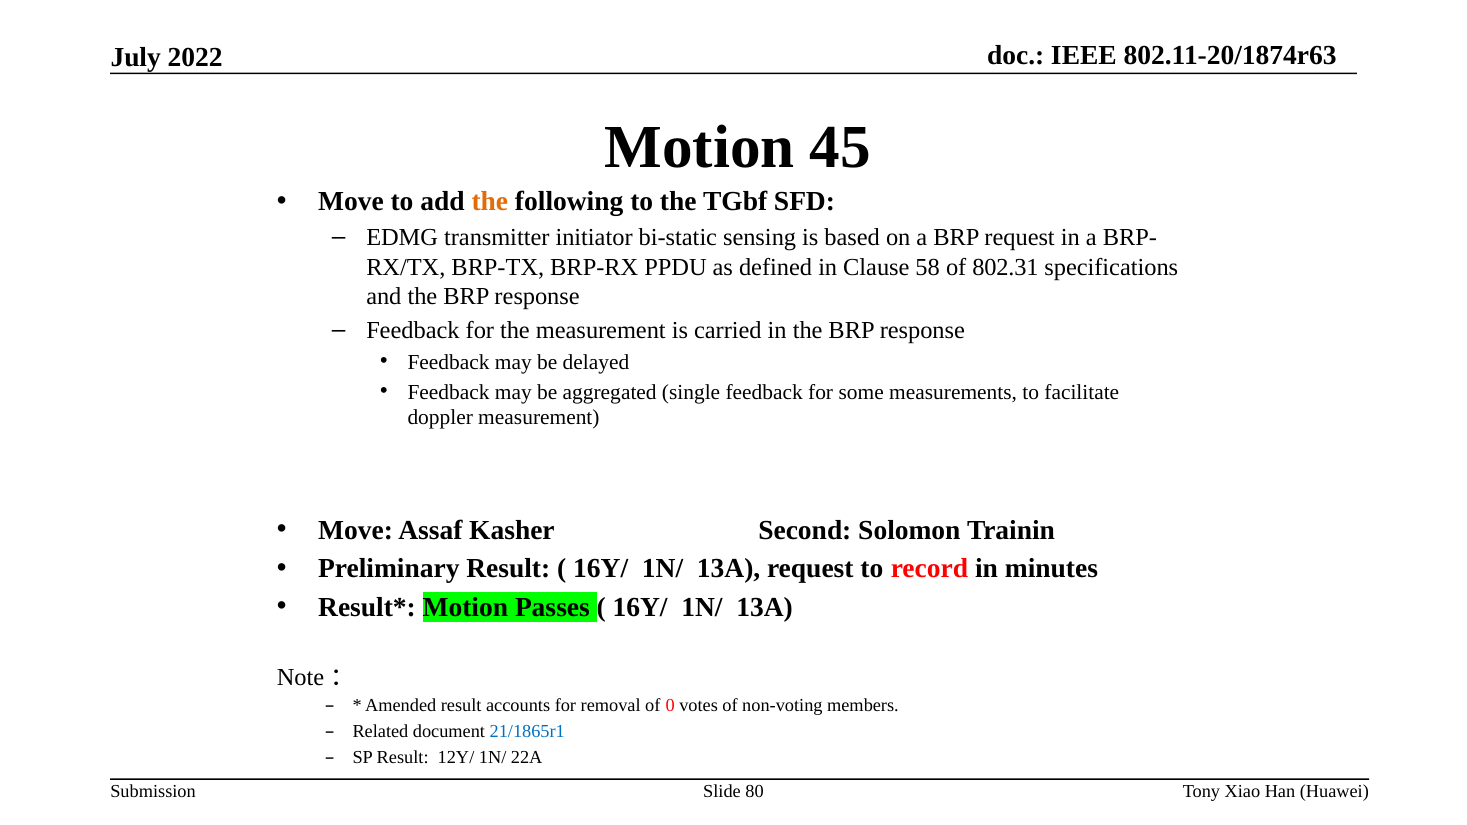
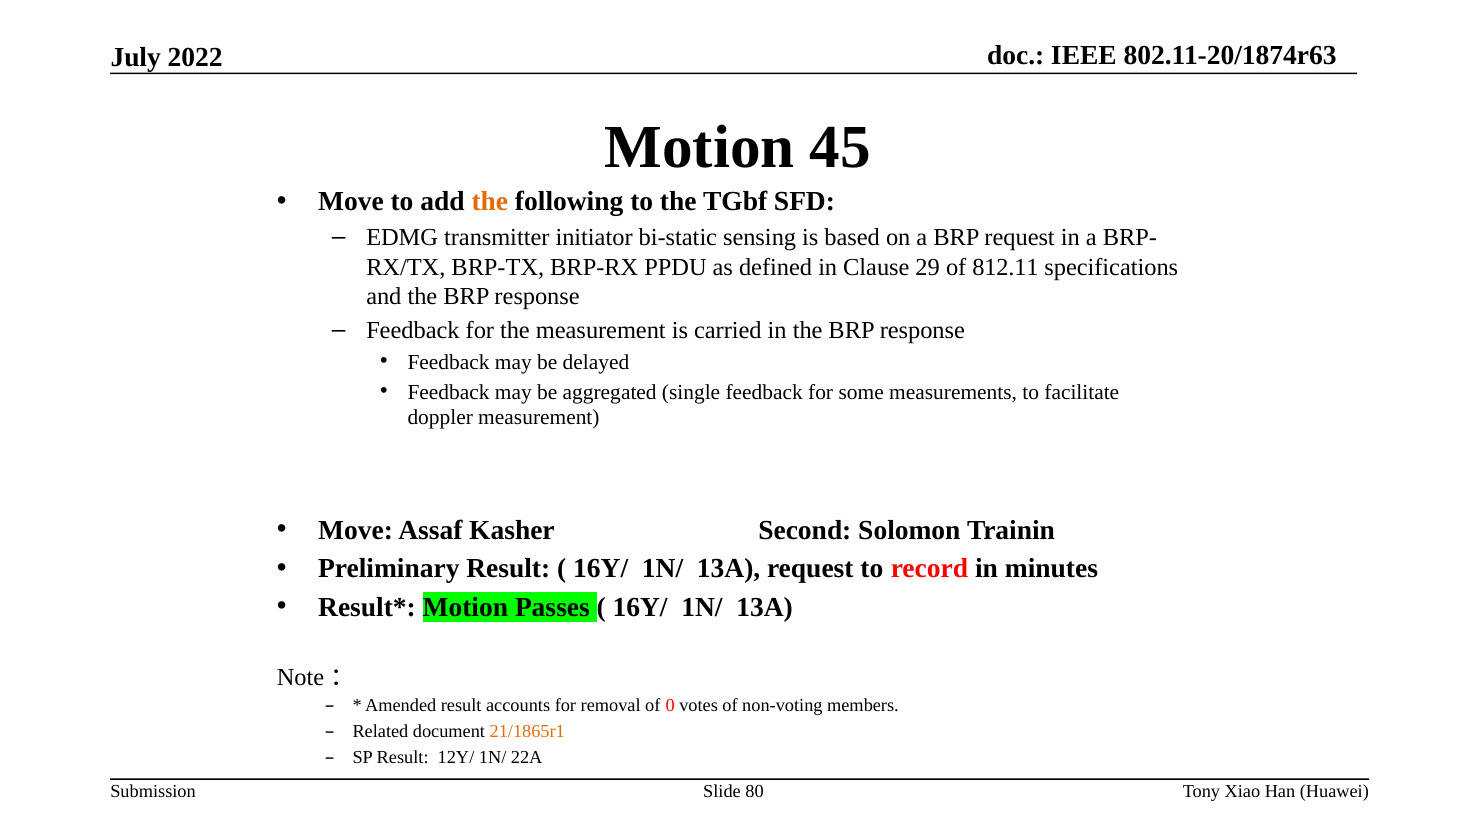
58: 58 -> 29 (928, 267)
802.31: 802.31 -> 812.11 (1005, 267)
21/1865r1 colour: blue -> orange (527, 732)
